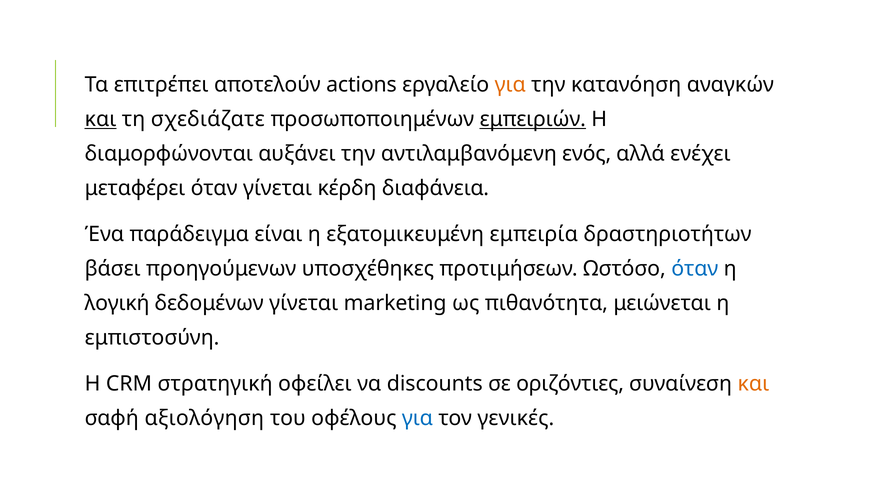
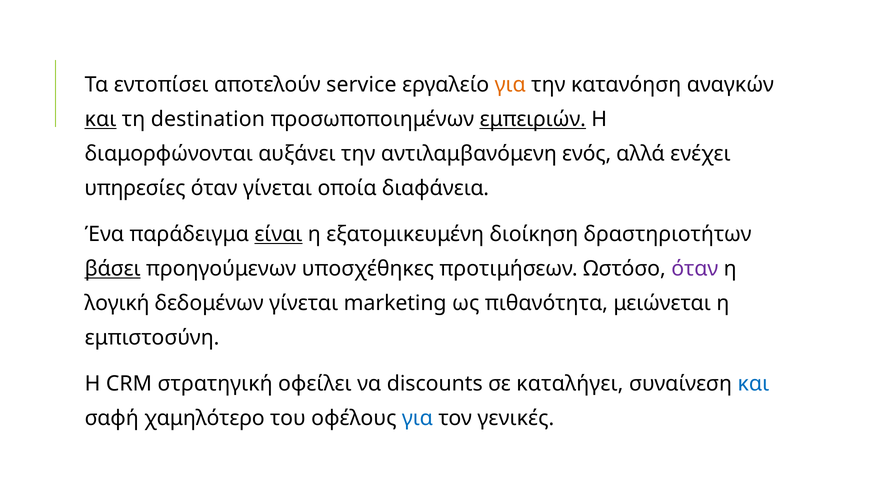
επιτρέπει: επιτρέπει -> εντοπίσει (161, 85)
actions: actions -> service (361, 85)
σχεδιάζατε: σχεδιάζατε -> destination (208, 119)
μεταφέρει: μεταφέρει -> υπηρεσίες (135, 188)
κέρδη: κέρδη -> οποία (347, 188)
είναι underline: none -> present (278, 234)
εμπειρία: εμπειρία -> διοίκηση (534, 234)
βάσει underline: none -> present (113, 269)
όταν colour: blue -> purple (695, 269)
οριζόντιες: οριζόντιες -> καταλήγει (570, 384)
και colour: orange -> blue (753, 384)
αξιολόγηση: αξιολόγηση -> χαμηλότερο (205, 418)
